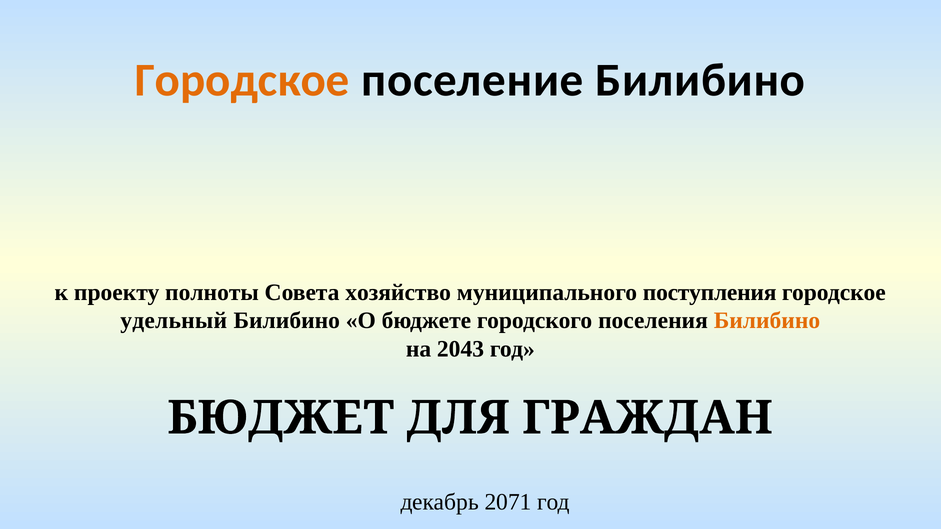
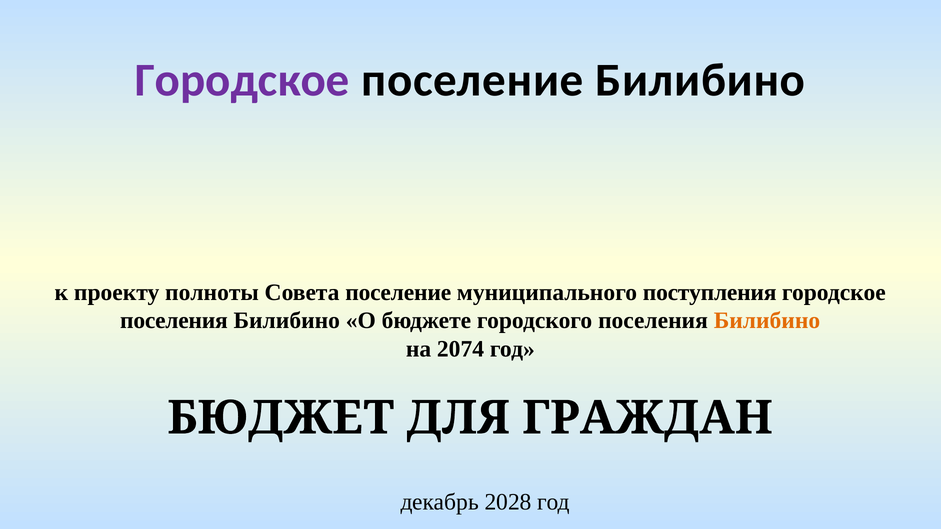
Городское colour: orange -> purple (242, 80)
Совета хозяйство: хозяйство -> поселение (398, 293)
удельный: удельный -> поселения (174, 321)
2043: 2043 -> 2074 (461, 349)
2071: 2071 -> 2028 (508, 502)
